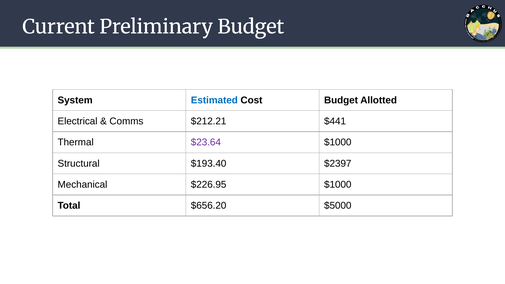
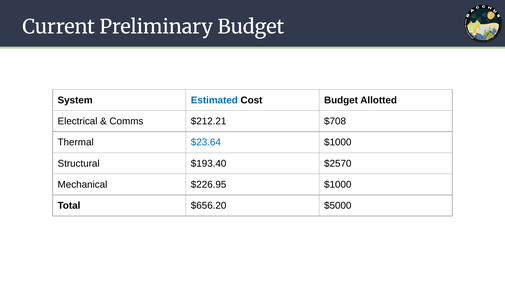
$441: $441 -> $708 (335, 121)
$23.64 colour: purple -> blue (206, 142)
$2397: $2397 -> $2570 (338, 163)
